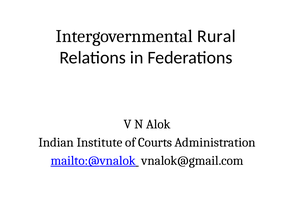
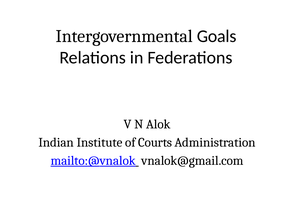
Rural: Rural -> Goals (217, 36)
